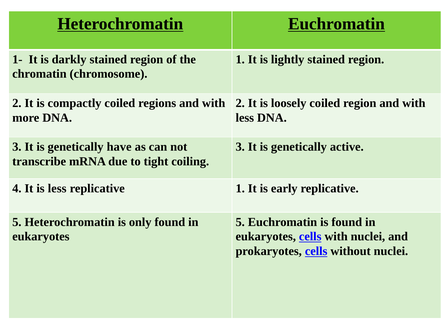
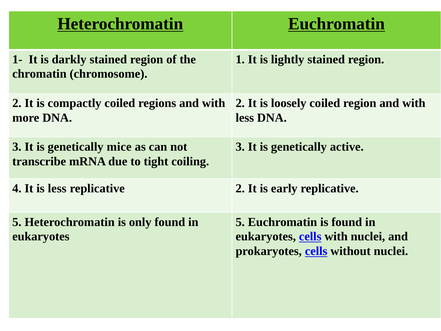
have: have -> mice (119, 147)
replicative 1: 1 -> 2 (240, 188)
